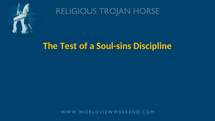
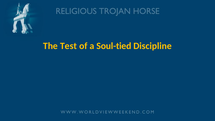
Soul-sins: Soul-sins -> Soul-tied (114, 46)
